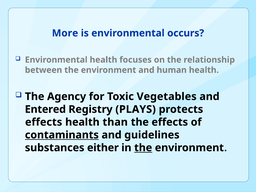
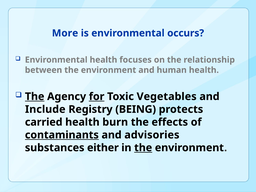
The underline: none -> present (35, 97)
for underline: none -> present (97, 97)
Entered: Entered -> Include (45, 109)
PLAYS: PLAYS -> BEING (136, 109)
effects: effects -> carried (44, 122)
than: than -> burn (115, 122)
guidelines: guidelines -> advisories (152, 135)
